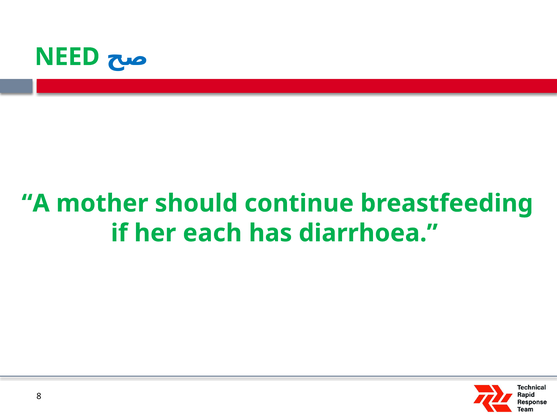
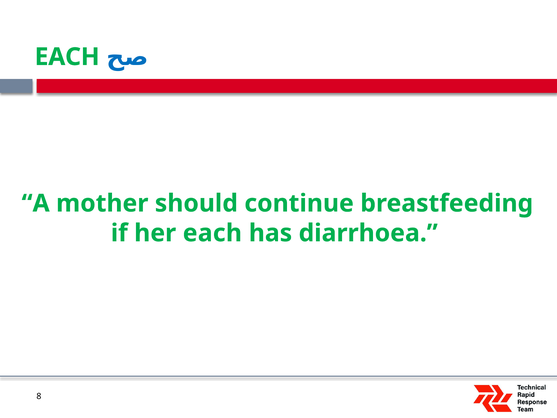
NEED: NEED -> EACH (67, 57)
